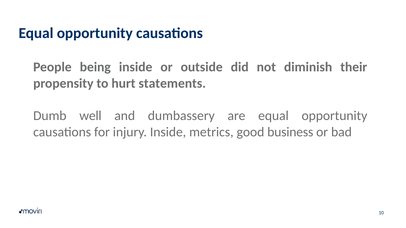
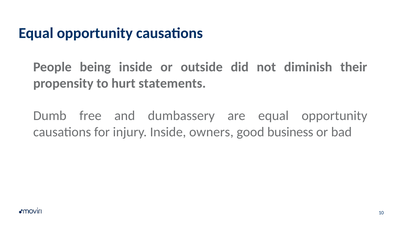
well: well -> free (90, 116)
metrics: metrics -> owners (211, 132)
